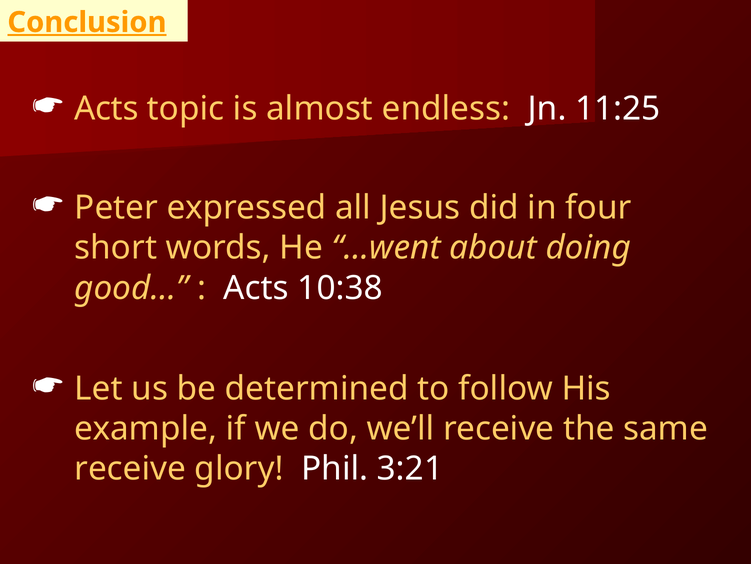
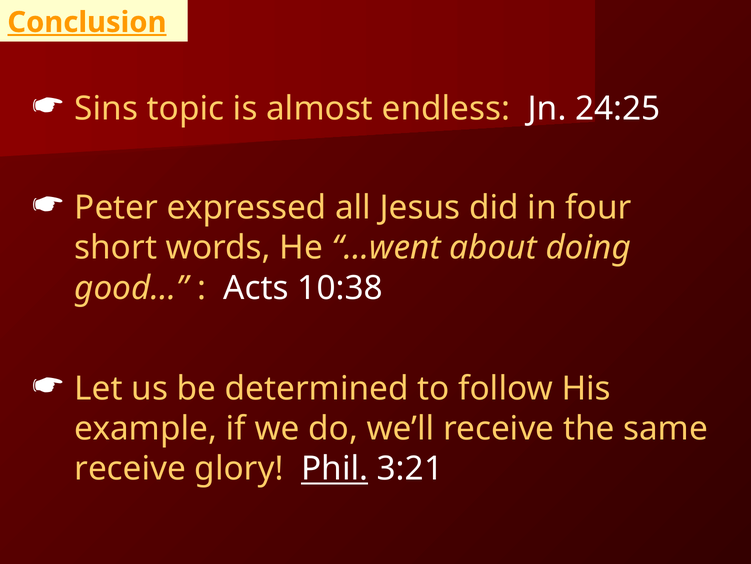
Acts: Acts -> Sins (106, 109)
11:25: 11:25 -> 24:25 (618, 109)
Phil underline: none -> present (335, 468)
